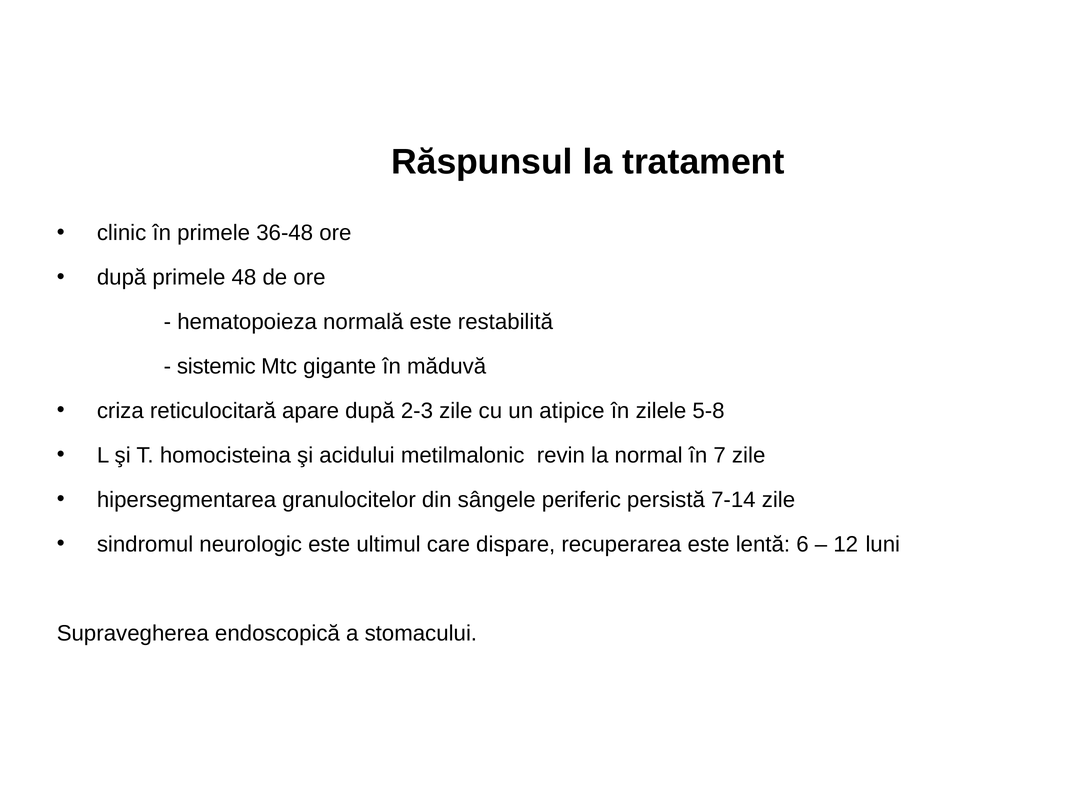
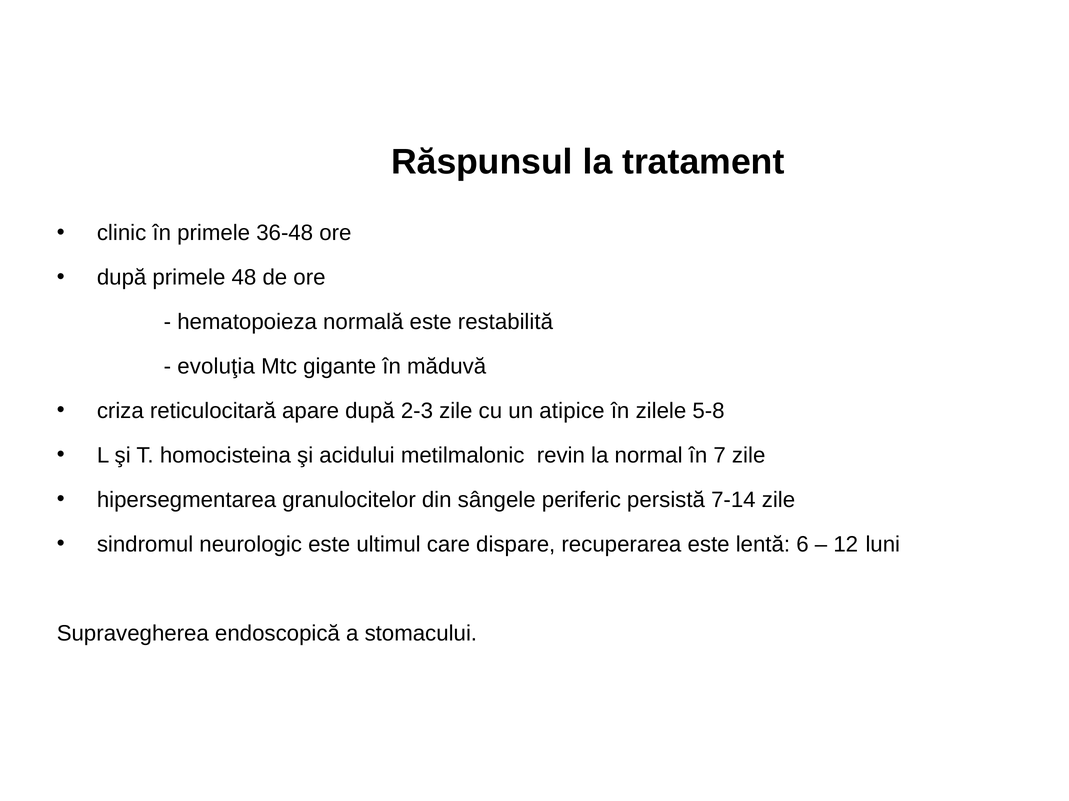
sistemic: sistemic -> evoluţia (216, 367)
